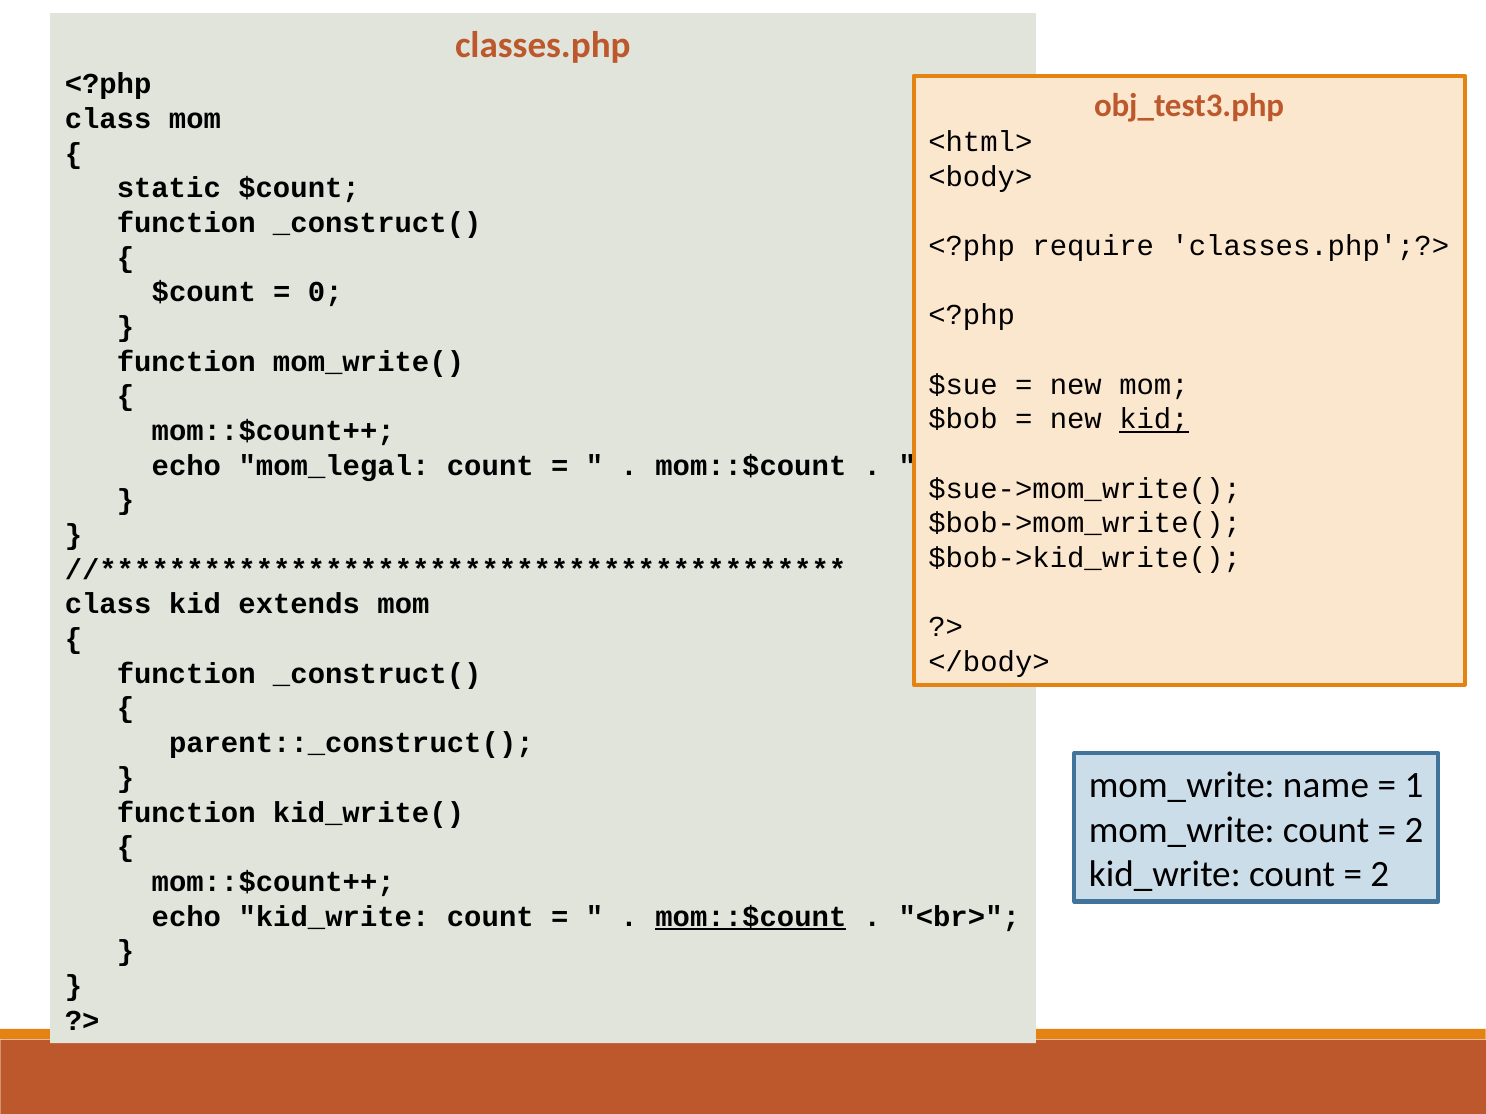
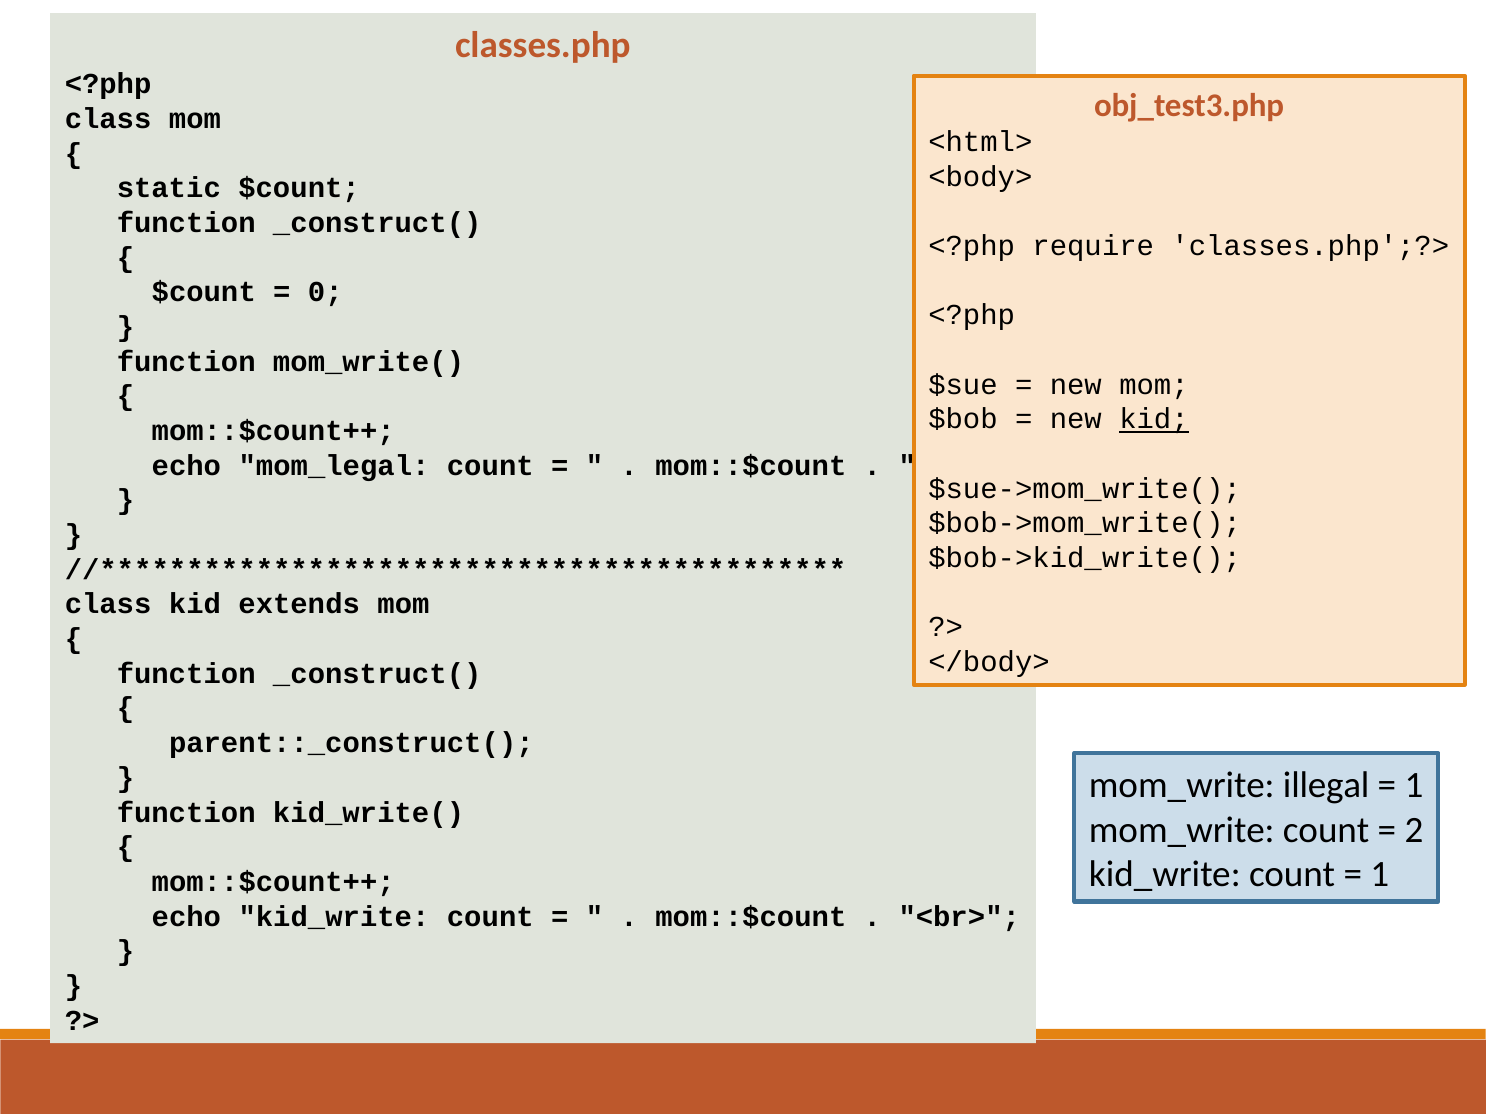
name: name -> illegal (1326, 786)
2: 2 -> 1 (1380, 875)
mom::$count underline: present -> none (751, 917)
